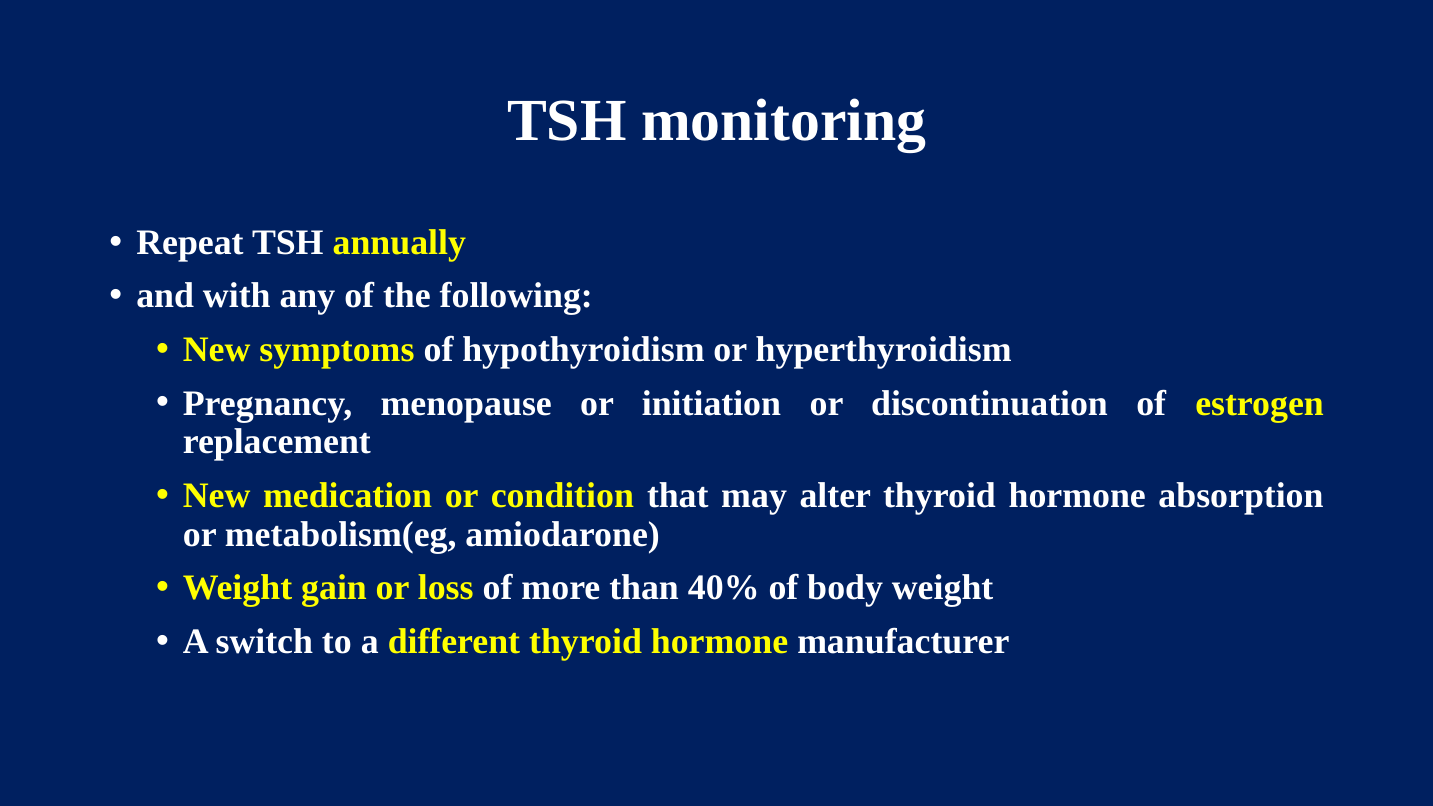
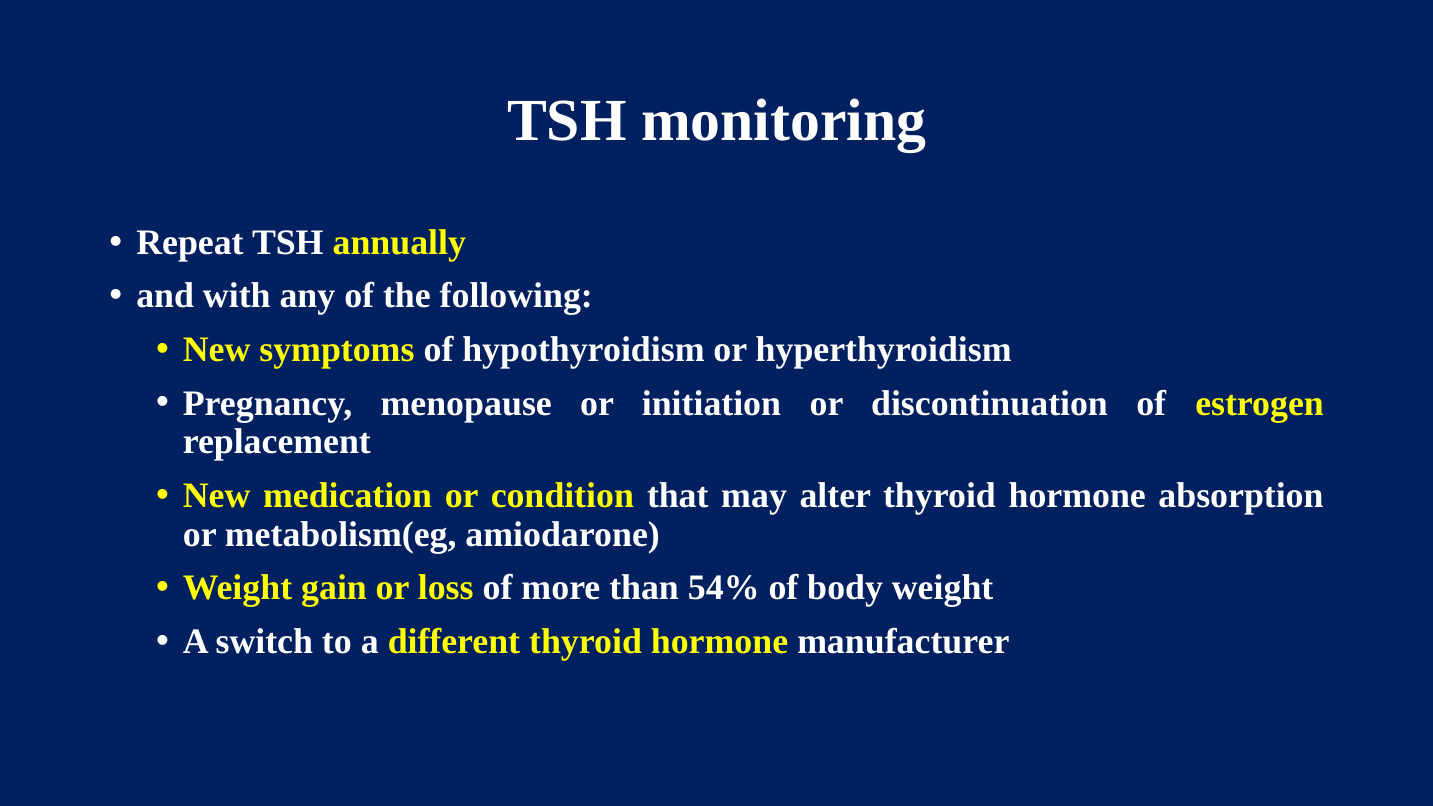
40%: 40% -> 54% (724, 588)
